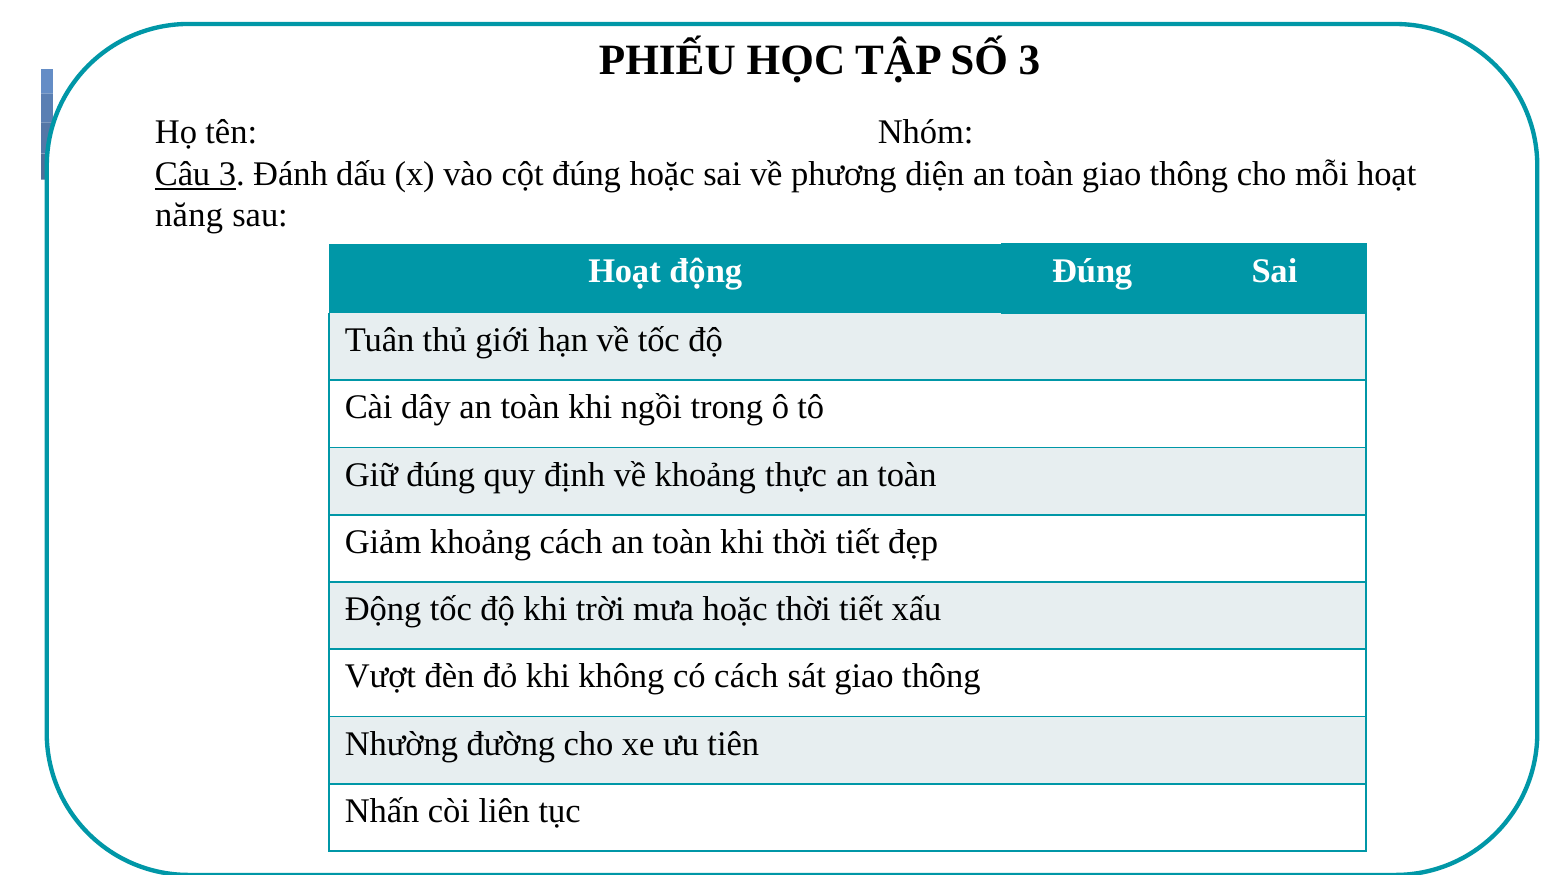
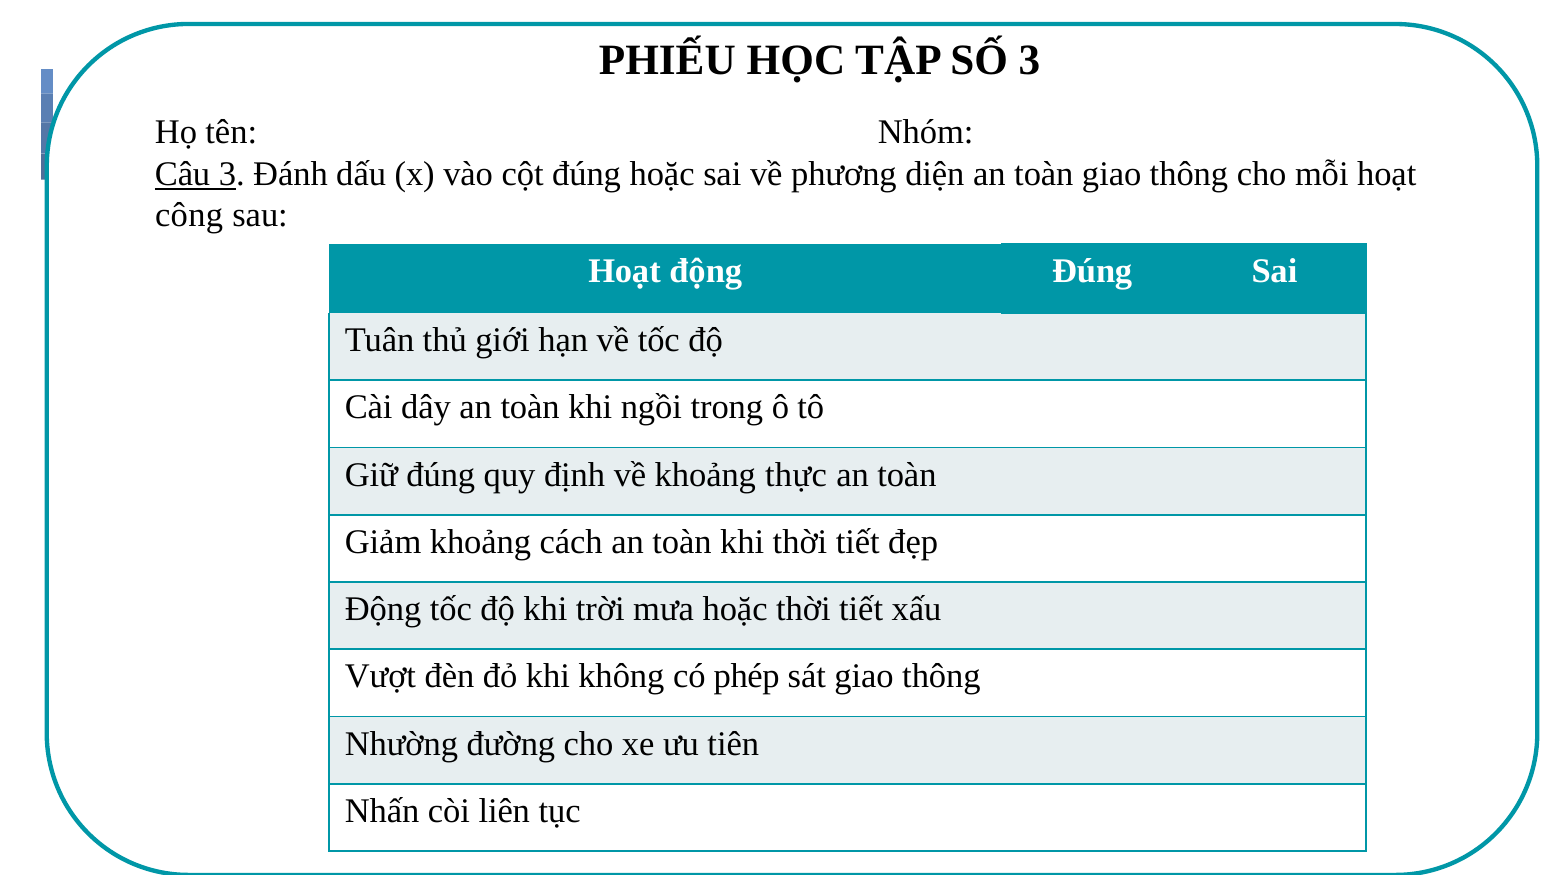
năng: năng -> công (189, 215)
có cách: cách -> phép (747, 676)
